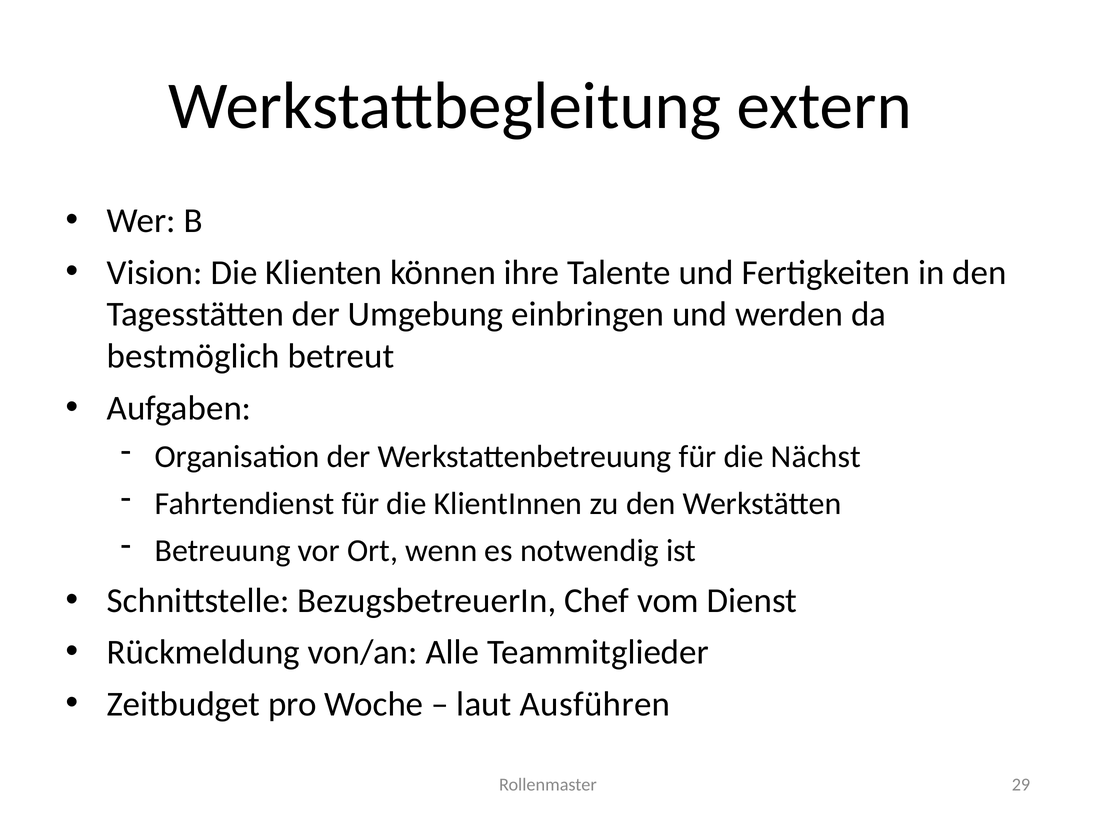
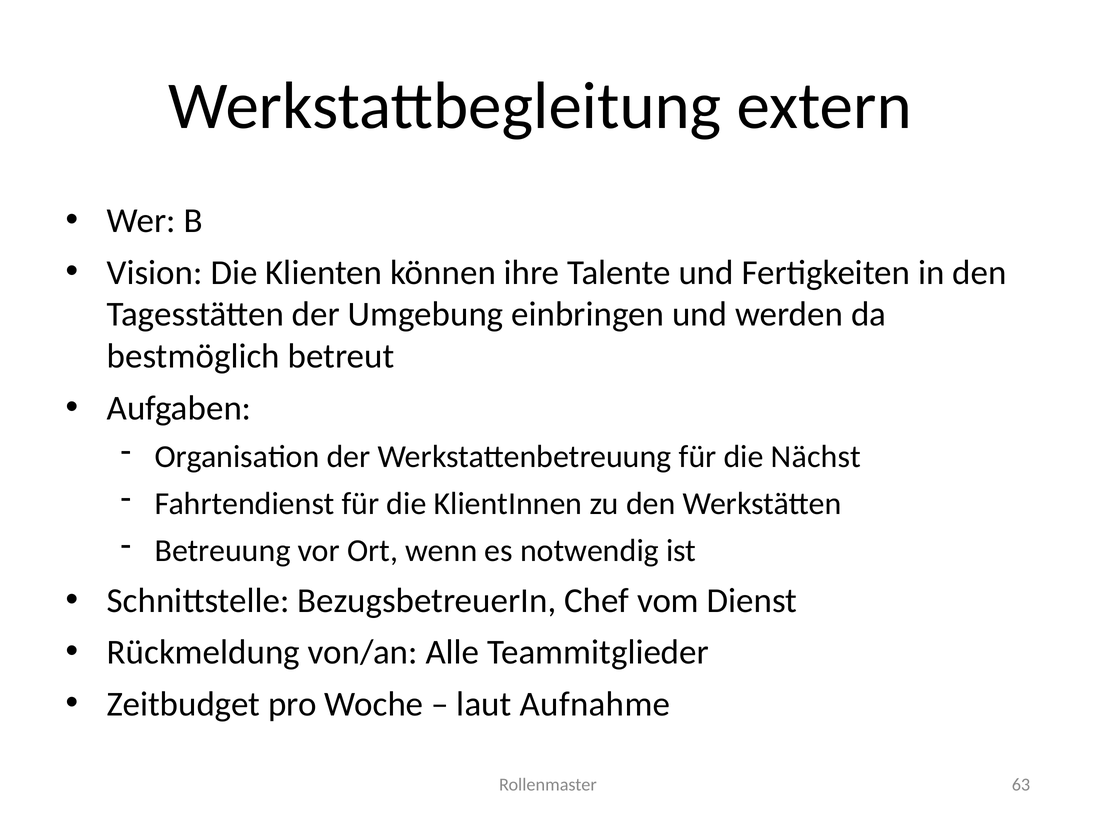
Ausführen: Ausführen -> Aufnahme (595, 704)
29: 29 -> 63 (1021, 785)
